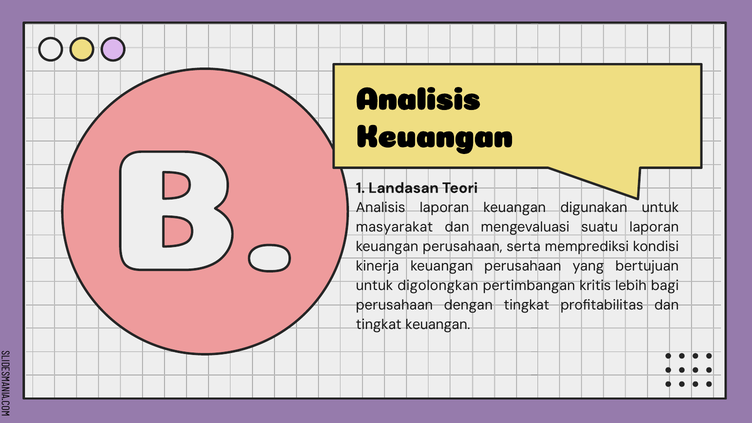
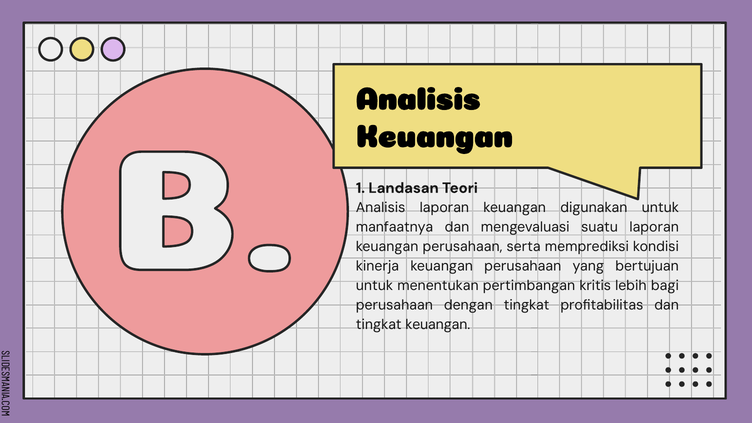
masyarakat: masyarakat -> manfaatnya (395, 227)
digolongkan: digolongkan -> menentukan (438, 286)
